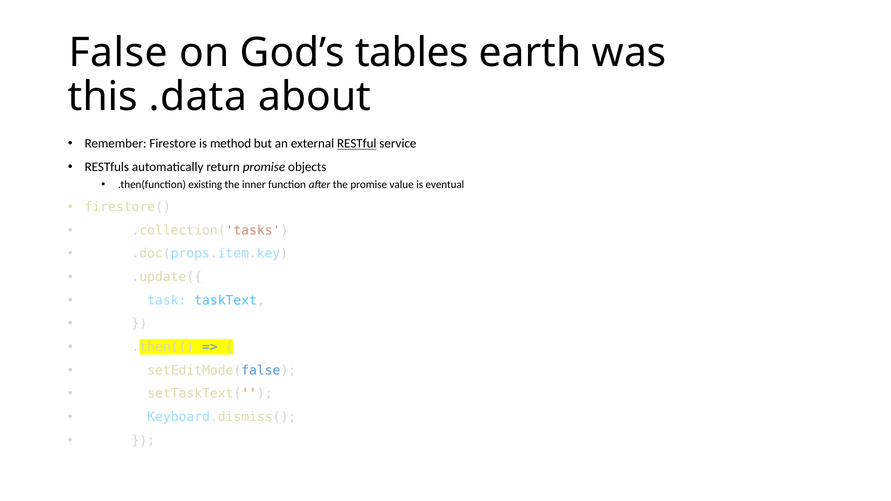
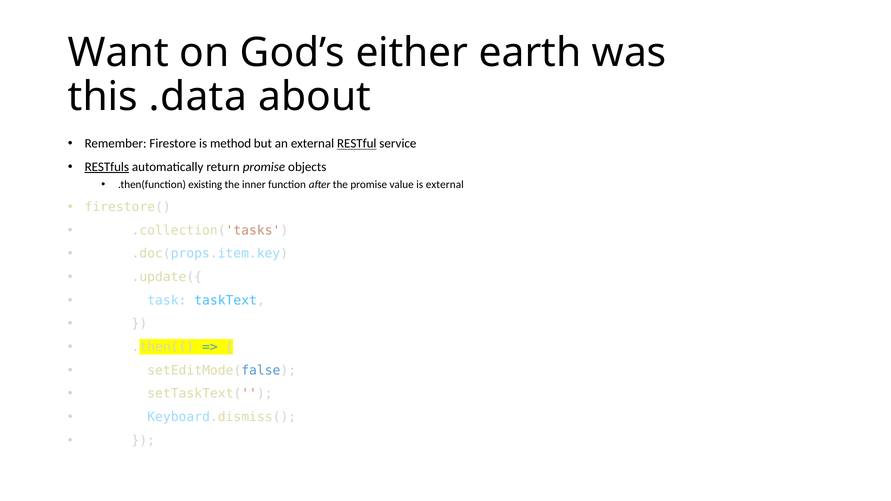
False: False -> Want (118, 53)
tables: tables -> either (412, 53)
RESTfuls underline: none -> present (107, 167)
is eventual: eventual -> external (445, 185)
